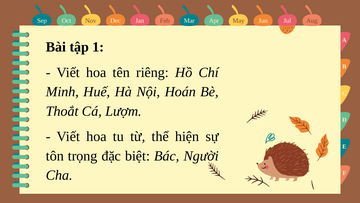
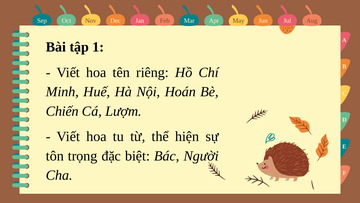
Thoắt: Thoắt -> Chiến (62, 111)
